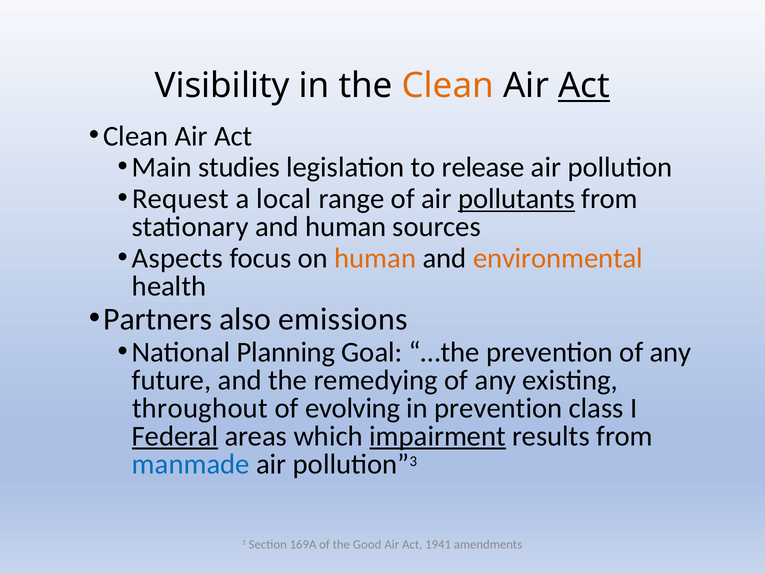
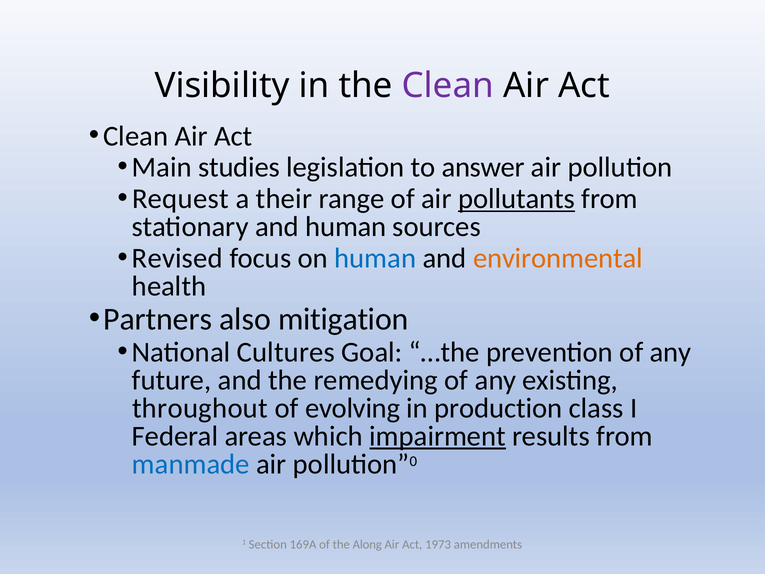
Clean colour: orange -> purple (448, 86)
Act underline: present -> none (584, 86)
release: release -> answer (483, 167)
local: local -> their (284, 199)
Aspects: Aspects -> Revised (177, 258)
human colour: orange -> blue (375, 258)
emissions: emissions -> mitigation (343, 319)
Planning: Planning -> Cultures (286, 352)
in prevention: prevention -> production (498, 408)
Federal underline: present -> none (175, 436)
3: 3 -> 0 (413, 461)
Good: Good -> Along (367, 544)
1941: 1941 -> 1973 (438, 544)
